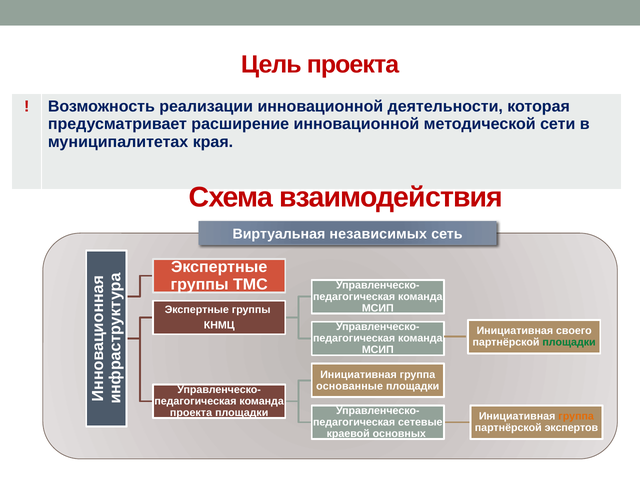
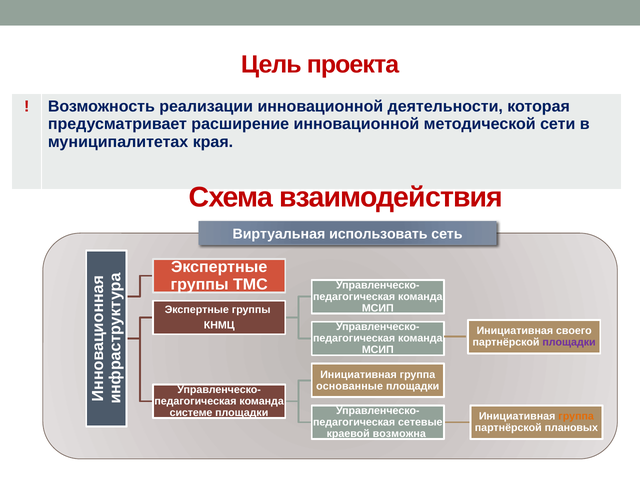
независимых: независимых -> использовать (378, 234)
площадки colour: green -> purple (569, 342)
проекта: проекта -> системе (191, 413)
экспертов: экспертов -> плановых (571, 428)
основных: основных -> возможна (399, 434)
